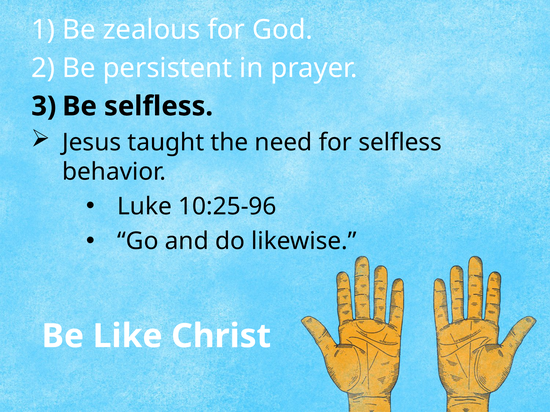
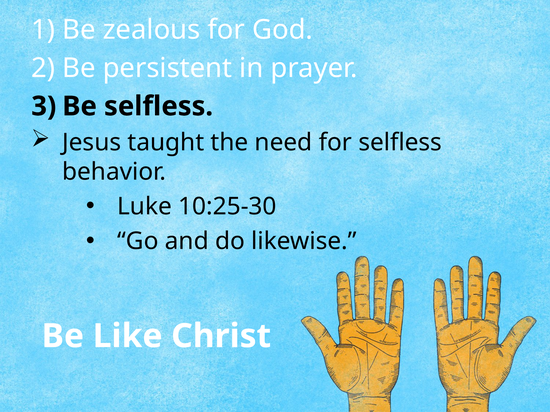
10:25-96: 10:25-96 -> 10:25-30 (227, 207)
